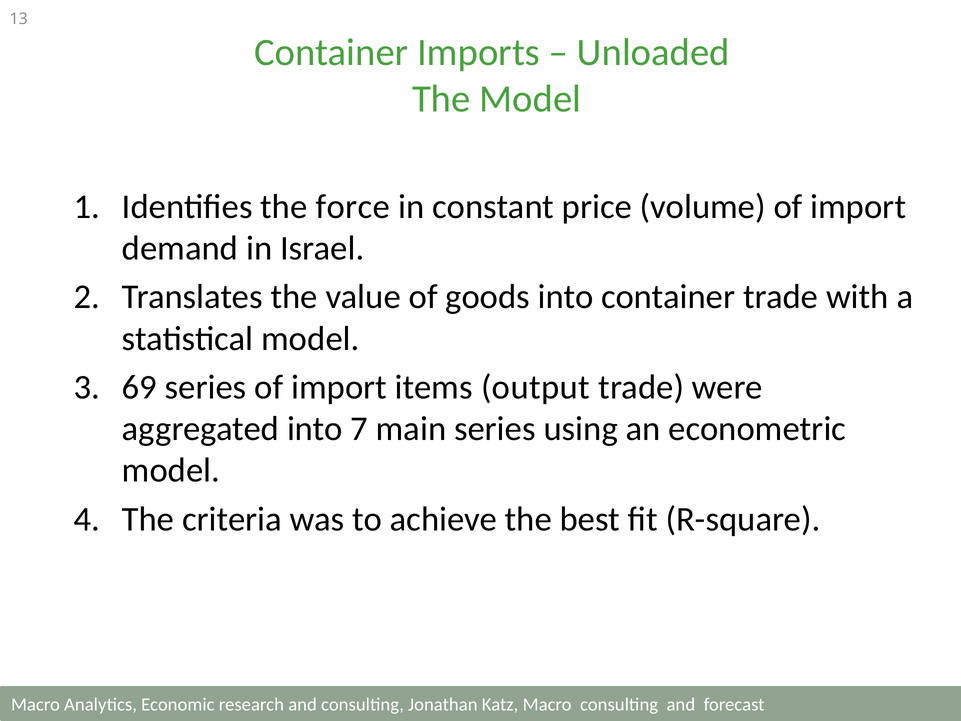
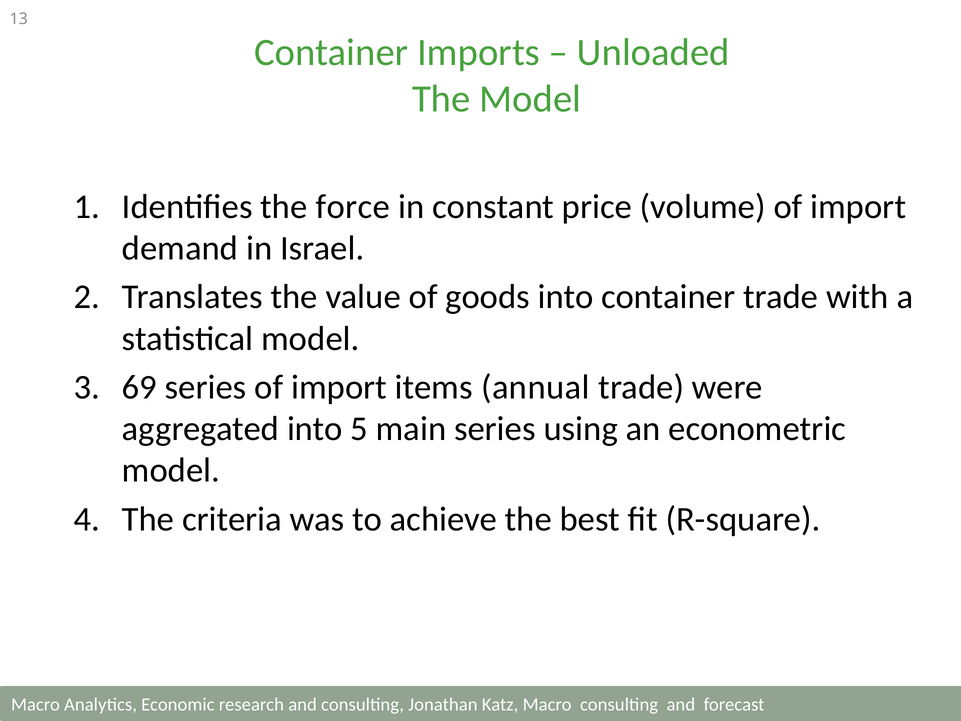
output: output -> annual (535, 387)
7: 7 -> 5 (359, 429)
